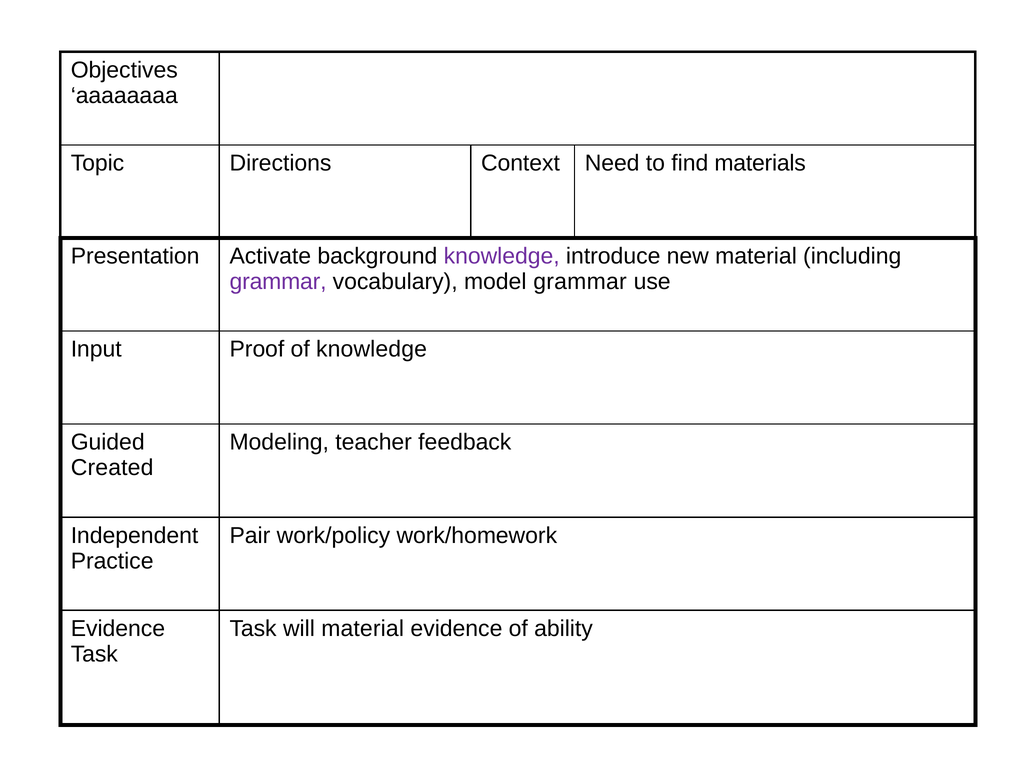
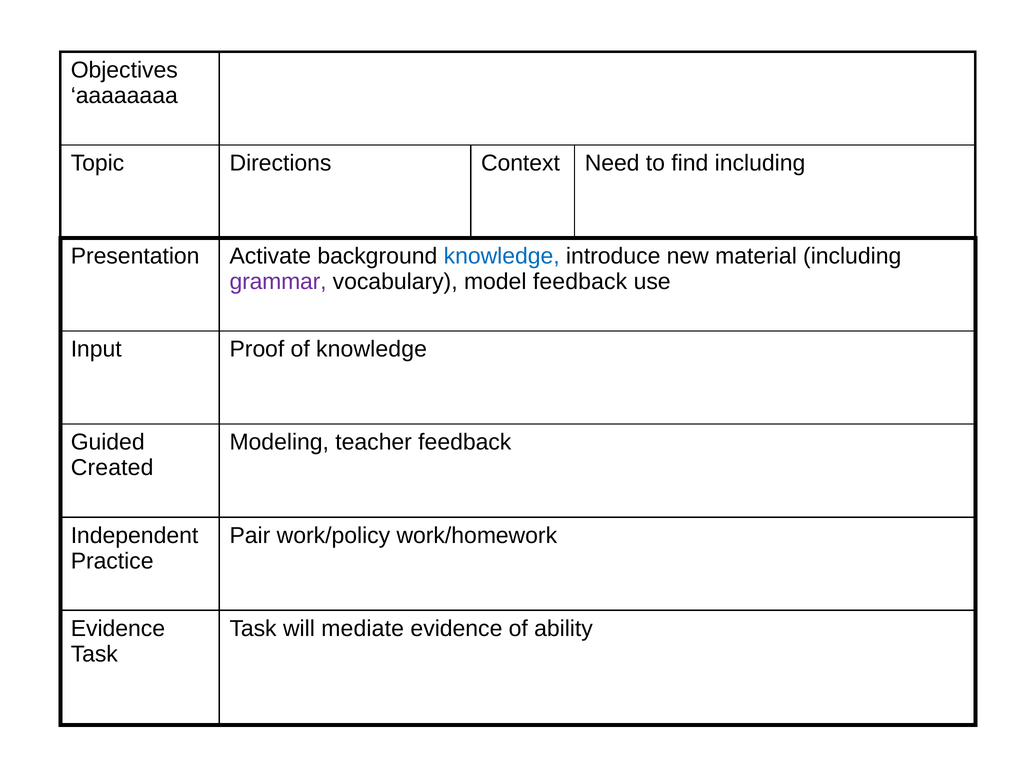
find materials: materials -> including (760, 163)
knowledge colour: purple -> blue (502, 256)
model grammar: grammar -> feedback (580, 282)
will material: material -> mediate (363, 629)
